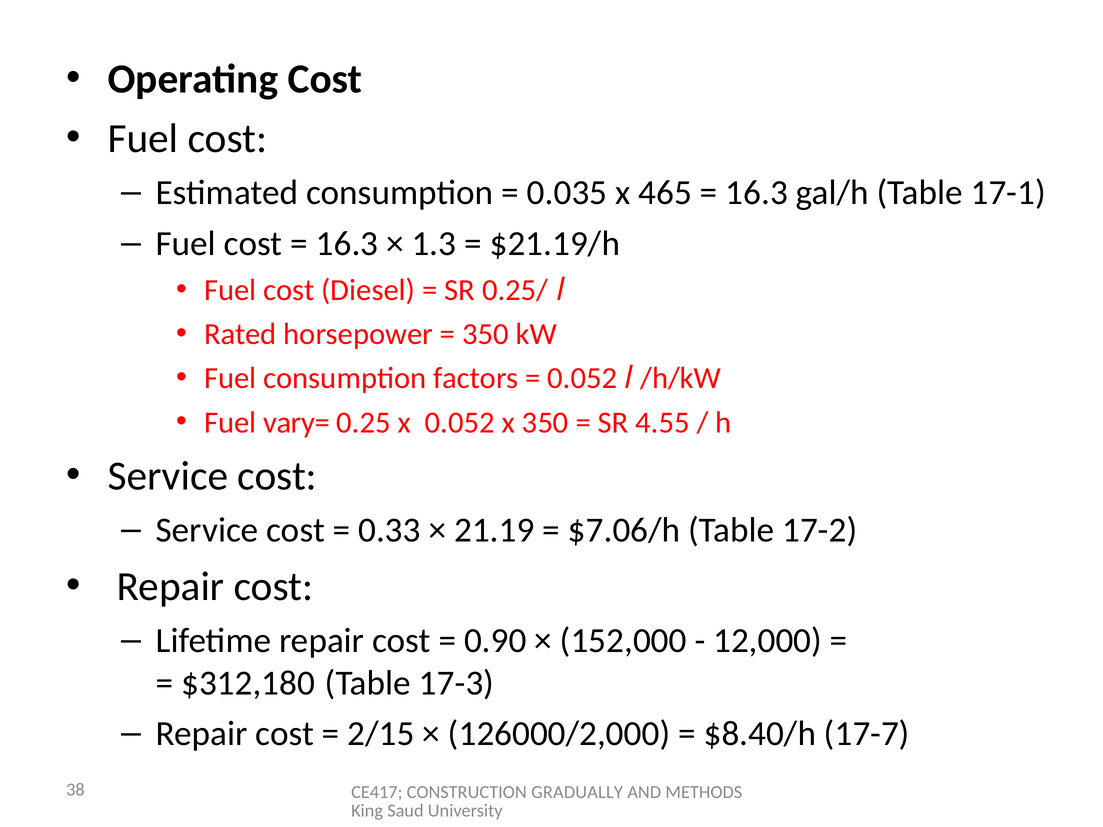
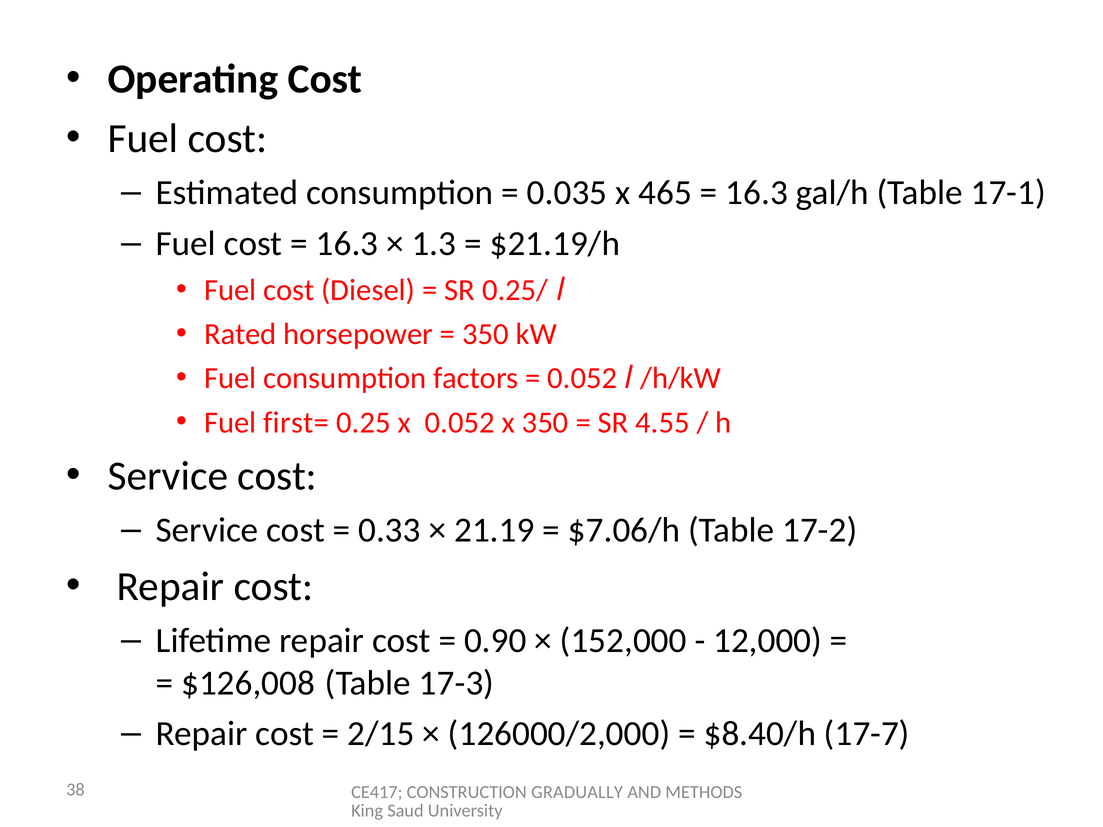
vary=: vary= -> first= (296, 423)
$312,180: $312,180 -> $126,008 (248, 683)
